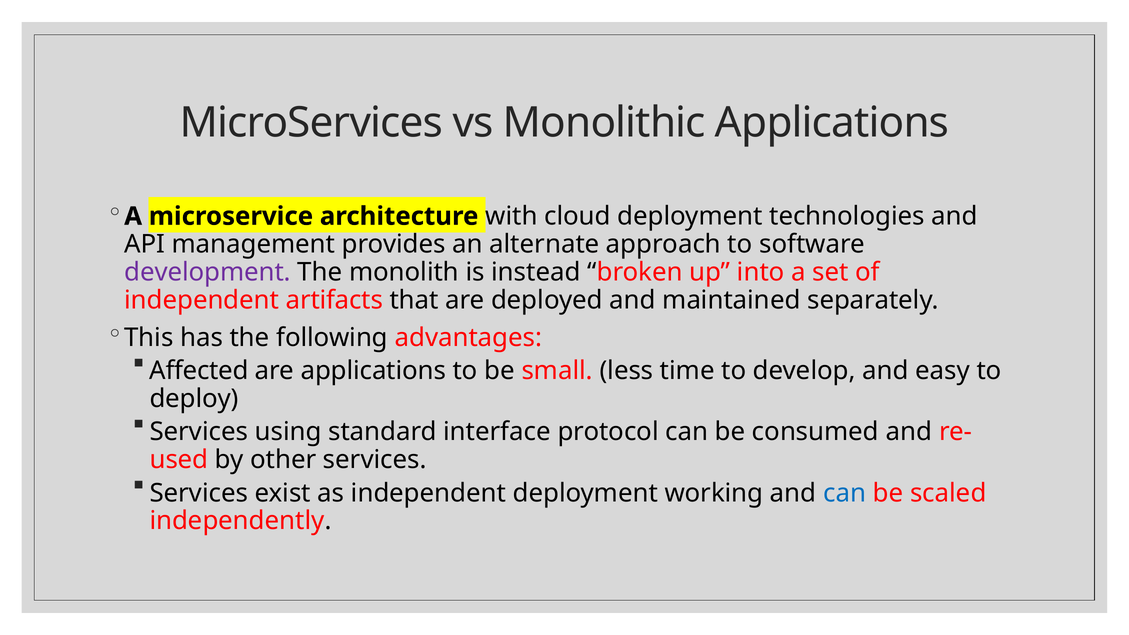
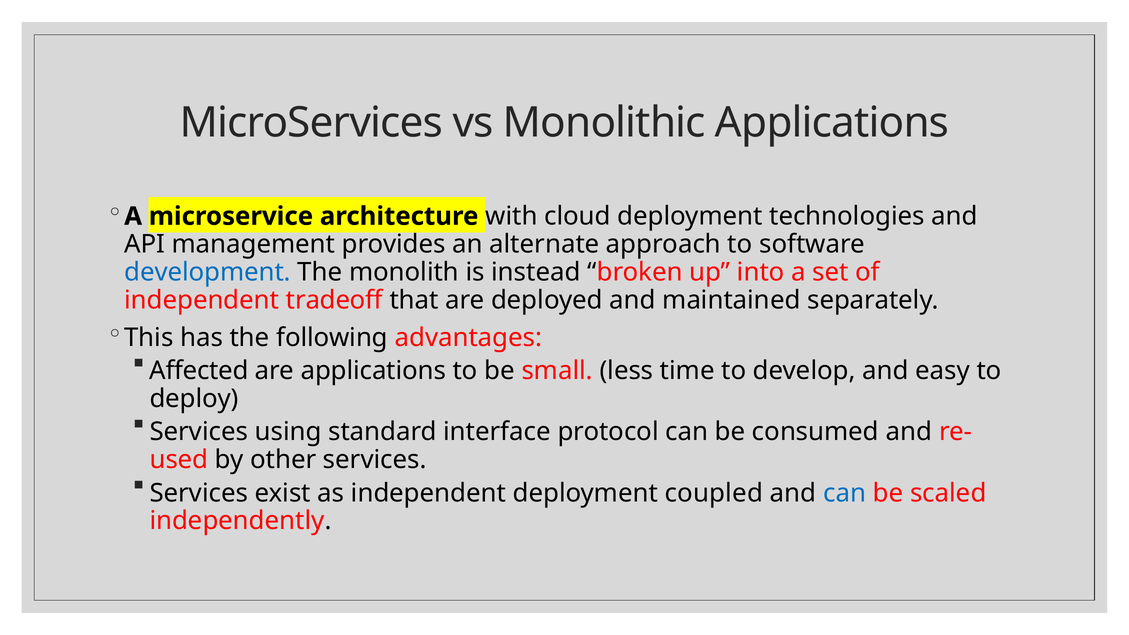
development colour: purple -> blue (208, 272)
artifacts: artifacts -> tradeoff (334, 300)
working: working -> coupled (714, 493)
